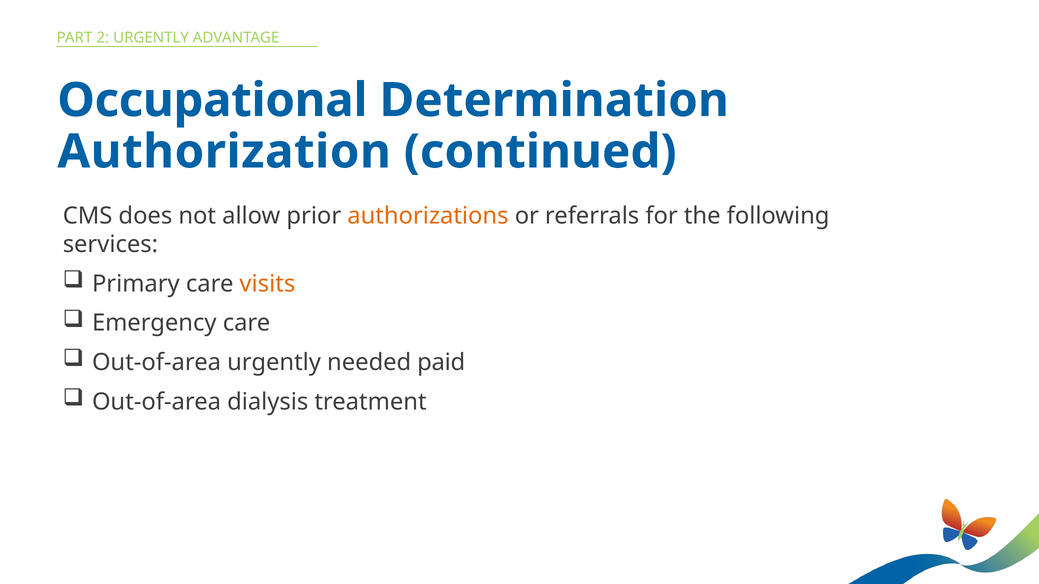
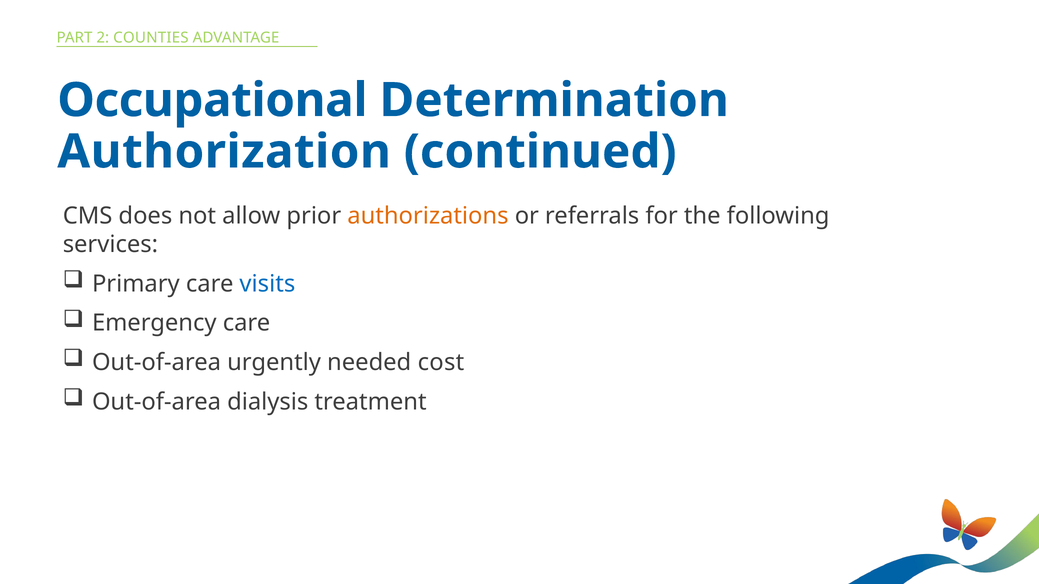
2 URGENTLY: URGENTLY -> COUNTIES (151, 38)
visits colour: orange -> blue (267, 284)
paid: paid -> cost (441, 363)
